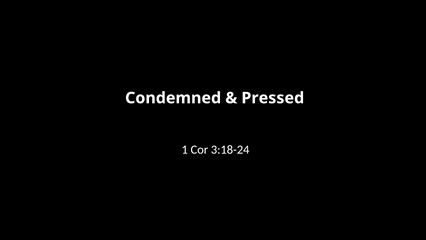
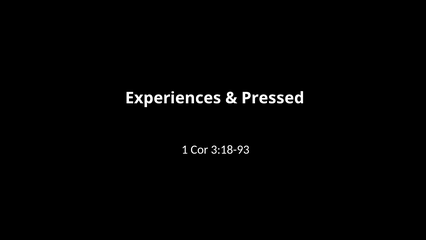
Condemned: Condemned -> Experiences (173, 98)
3:18-24: 3:18-24 -> 3:18-93 (230, 149)
